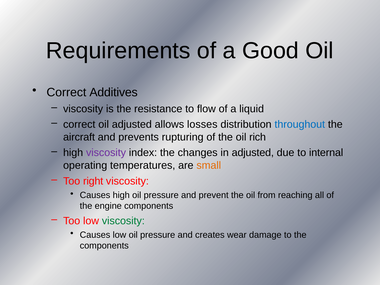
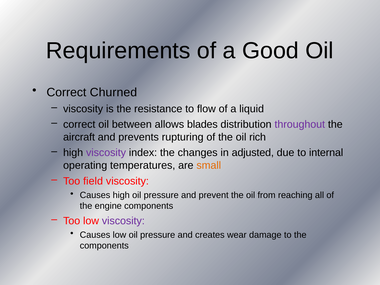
Additives: Additives -> Churned (113, 92)
oil adjusted: adjusted -> between (132, 124)
losses: losses -> blades (202, 124)
throughout colour: blue -> purple (300, 124)
right: right -> field (93, 181)
viscosity colour: green -> purple (123, 221)
